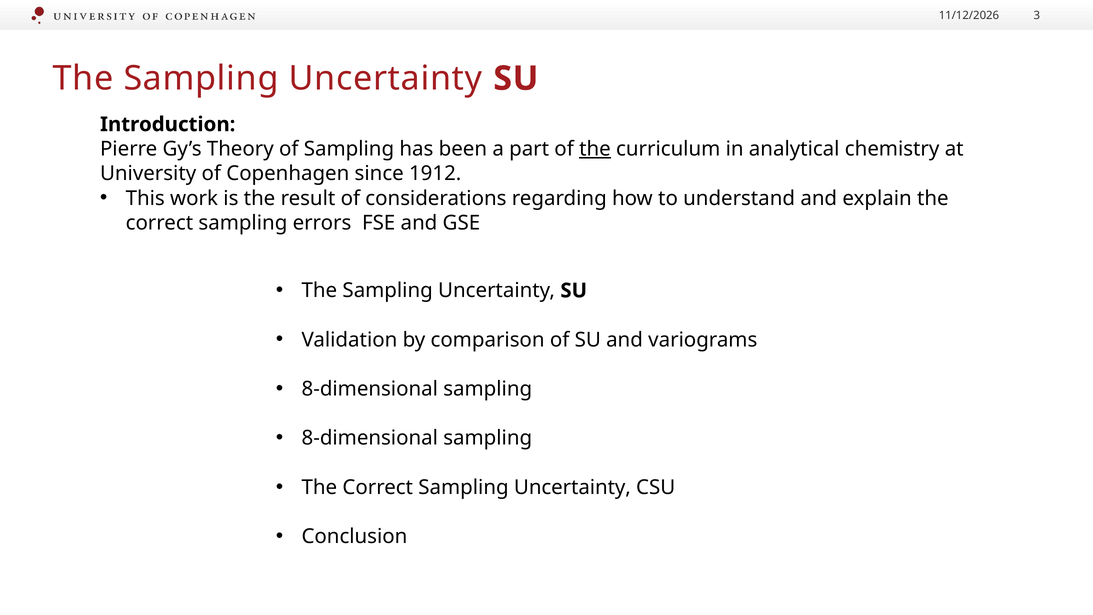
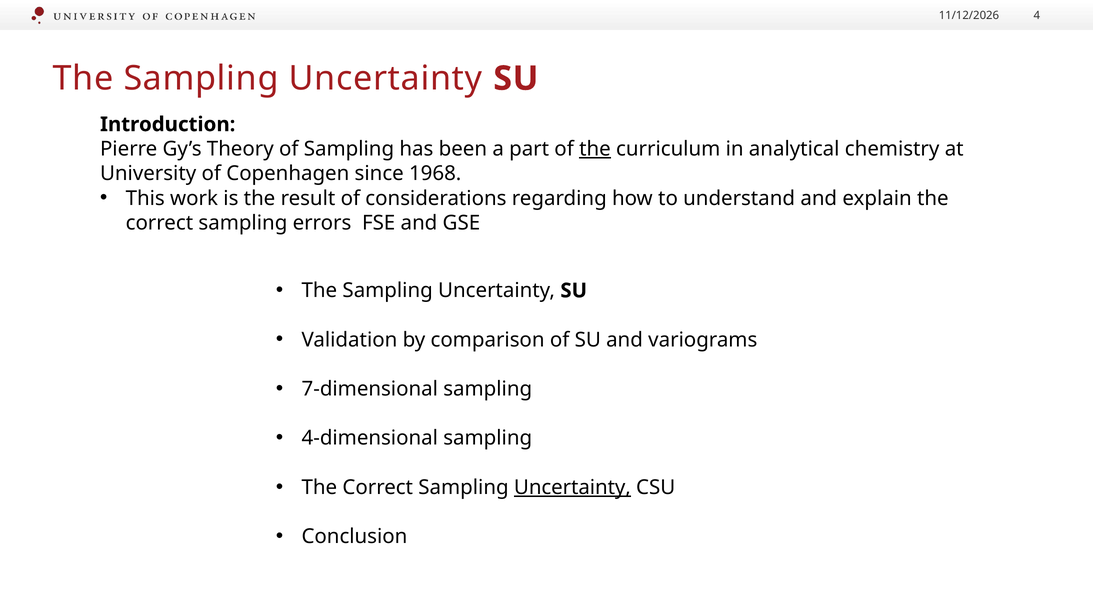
3: 3 -> 4 (1037, 16)
1912: 1912 -> 1968 (435, 174)
8-dimensional: 8-dimensional -> 7-dimensional (370, 389)
8-dimensional: 8-dimensional -> 4-dimensional (370, 438)
Uncertainty underline: none -> present (572, 487)
